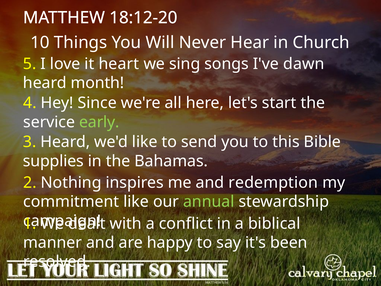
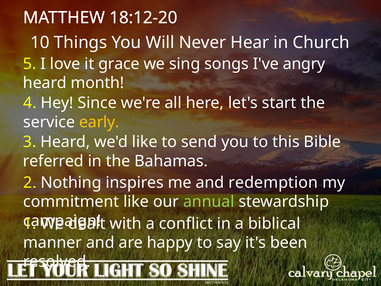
heart: heart -> grace (119, 64)
dawn: dawn -> angry (304, 64)
early colour: light green -> yellow (99, 122)
supplies: supplies -> referred (53, 161)
